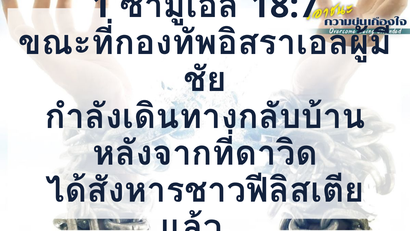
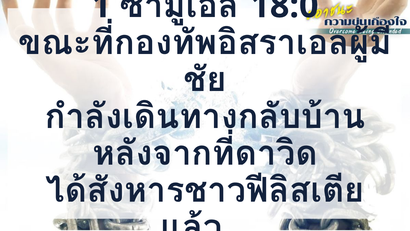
18:7: 18:7 -> 18:0 (284, 6)
